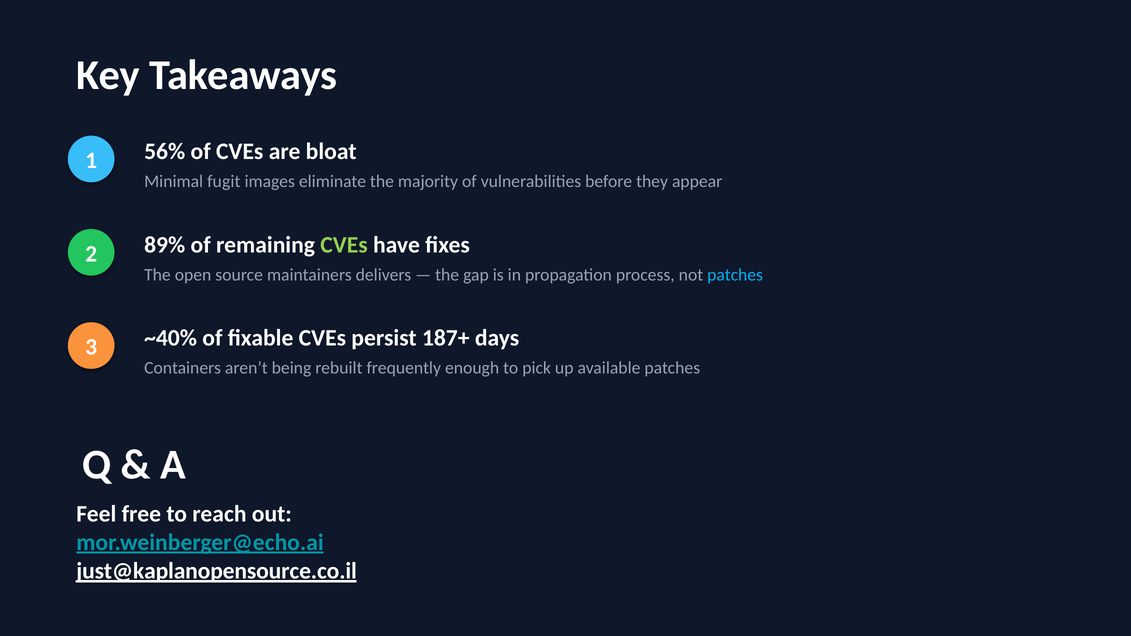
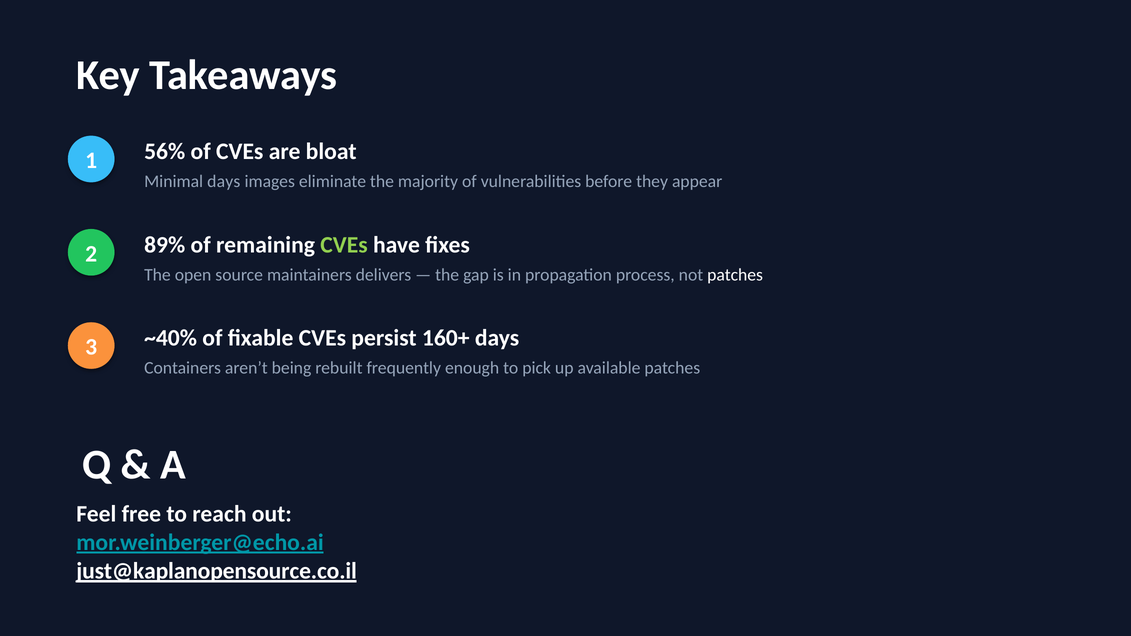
Minimal fugit: fugit -> days (224, 181)
patches colour: light blue -> white (735, 275)
187+: 187+ -> 160+ (446, 338)
